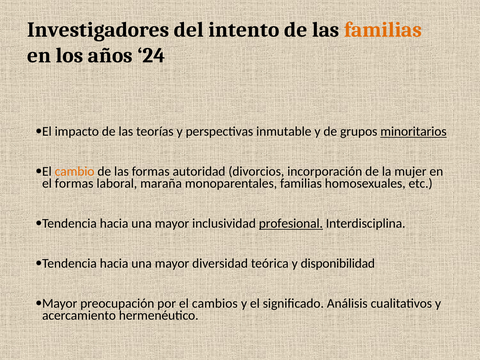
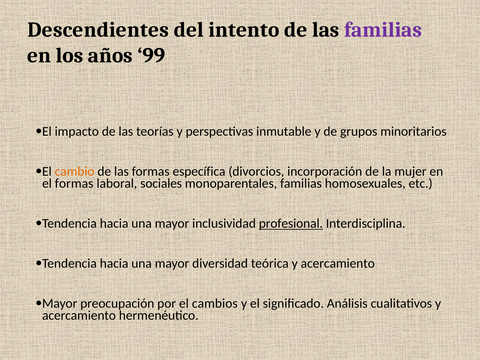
Investigadores: Investigadores -> Descendientes (98, 30)
familias colour: orange -> purple (383, 30)
24: 24 -> 99 (151, 56)
minoritarios underline: present -> none (413, 132)
autoridad: autoridad -> específica (199, 172)
maraña: maraña -> sociales (161, 184)
teórica y disponibilidad: disponibilidad -> acercamiento (338, 264)
